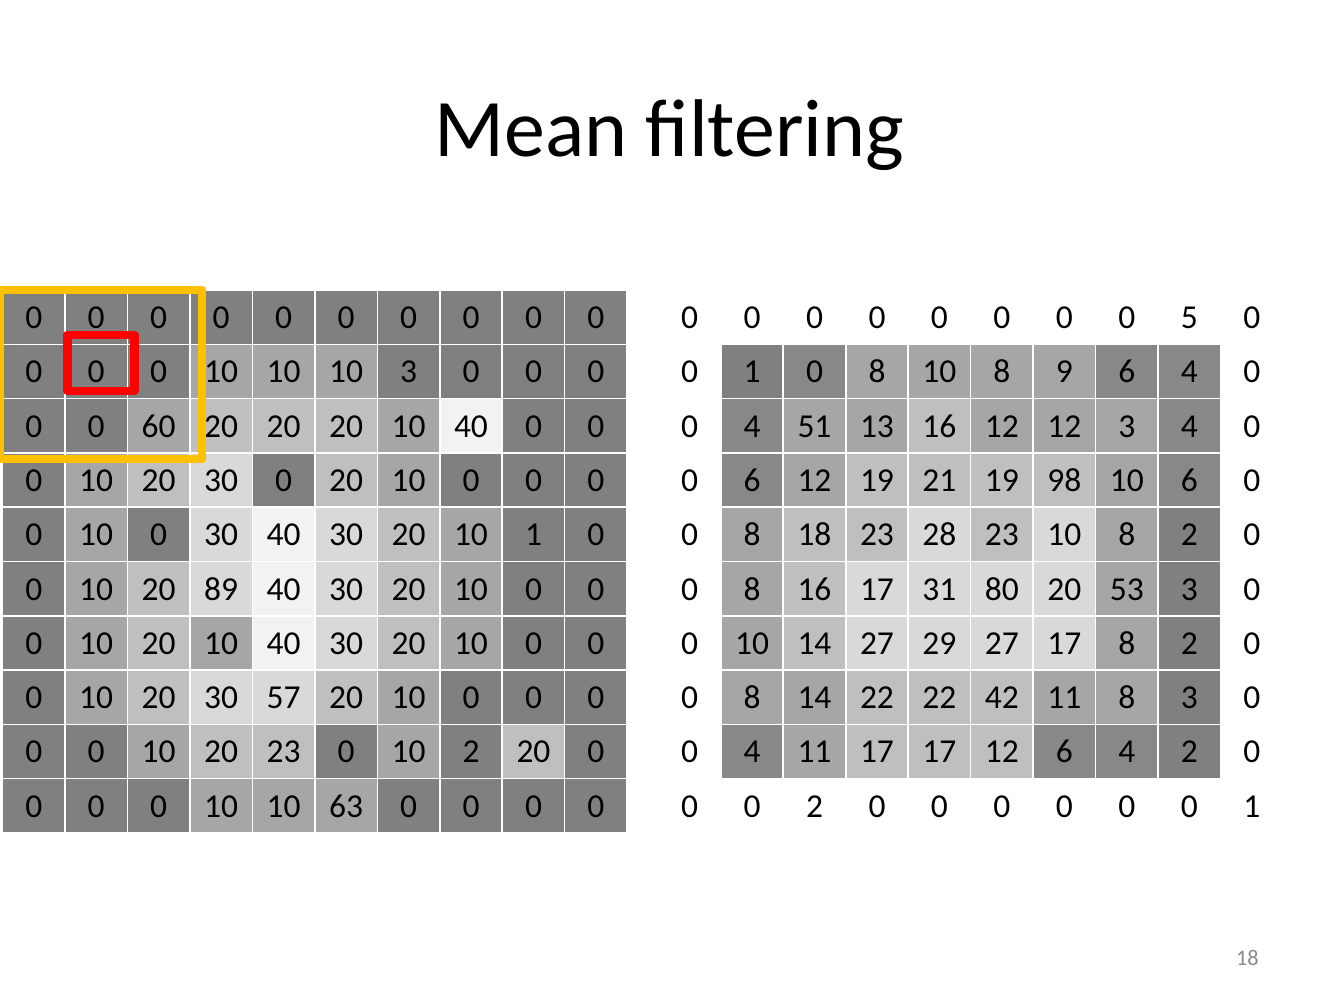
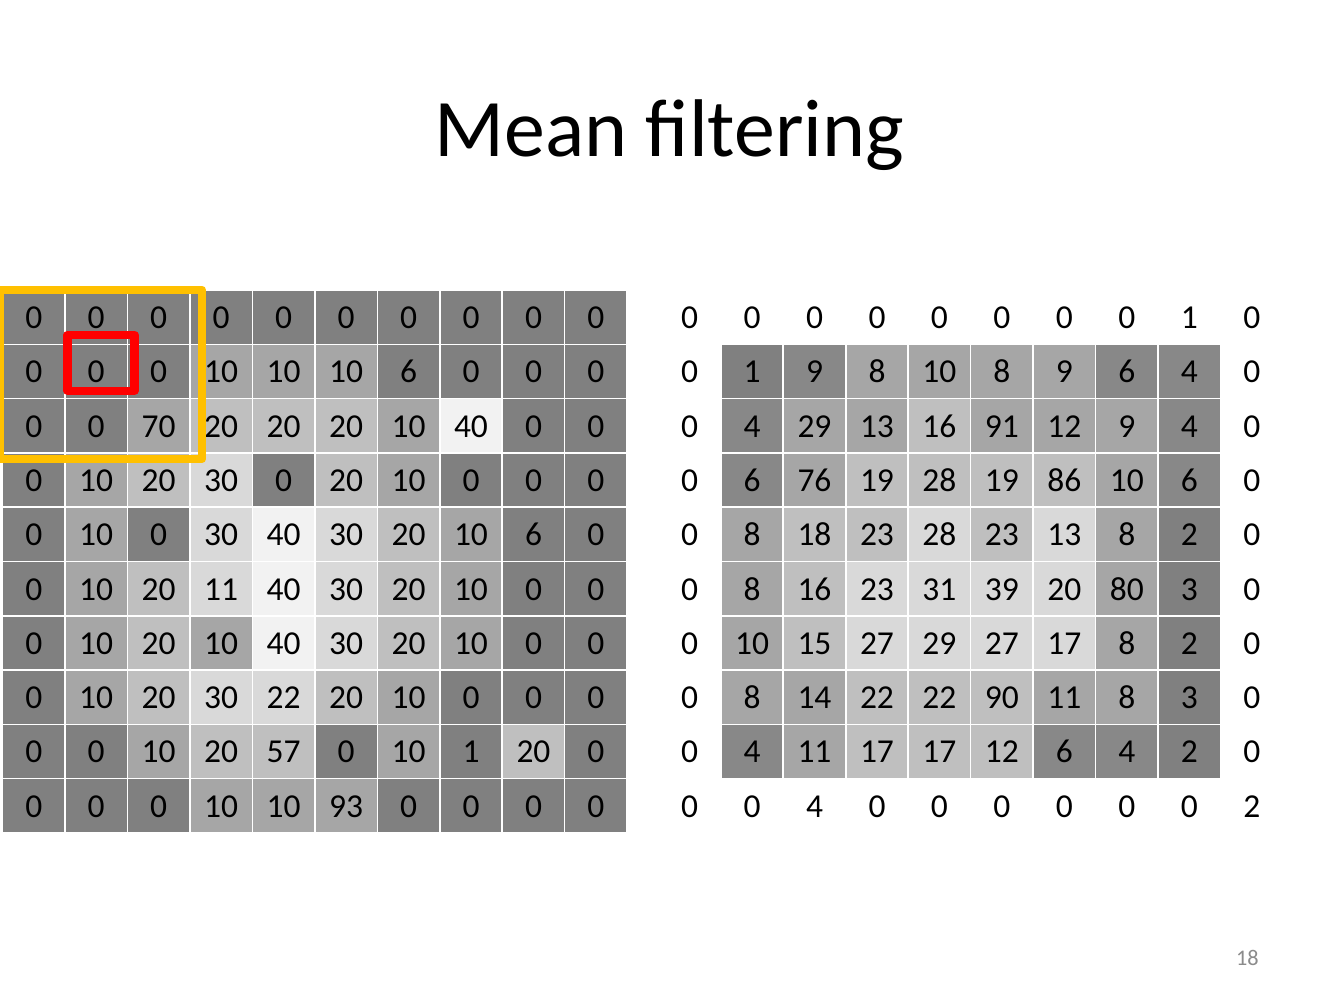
0 0 0 5: 5 -> 1 (1189, 318)
10 10 3: 3 -> 6 (409, 372)
0 1 0: 0 -> 9 (815, 372)
60: 60 -> 70 (159, 426)
4 51: 51 -> 29 (814, 426)
16 12: 12 -> 91 (1002, 426)
12 3: 3 -> 9 (1127, 426)
6 12: 12 -> 76 (814, 481)
19 21: 21 -> 28 (939, 481)
98: 98 -> 86 (1064, 481)
20 10 1: 1 -> 6 (533, 535)
23 10: 10 -> 13 (1064, 535)
20 89: 89 -> 11 (221, 589)
16 17: 17 -> 23 (877, 589)
80: 80 -> 39 (1002, 589)
53: 53 -> 80 (1127, 589)
10 14: 14 -> 15 (814, 643)
30 57: 57 -> 22 (284, 698)
42: 42 -> 90 (1002, 698)
20 23: 23 -> 57 (284, 752)
10 2: 2 -> 1 (471, 752)
63: 63 -> 93 (346, 806)
2: 2 -> 4 (815, 806)
0 0 0 1: 1 -> 2 (1252, 806)
